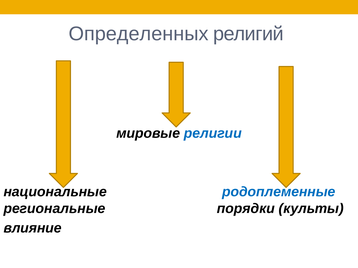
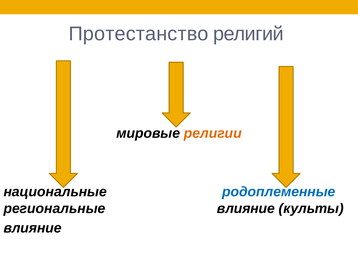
Определенных: Определенных -> Протестанство (139, 34)
религии colour: blue -> orange (213, 134)
региональные порядки: порядки -> влияние (246, 209)
